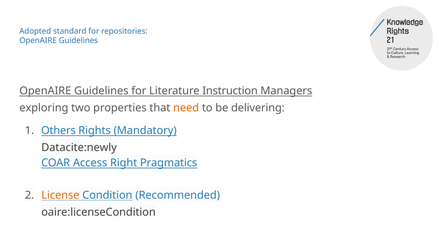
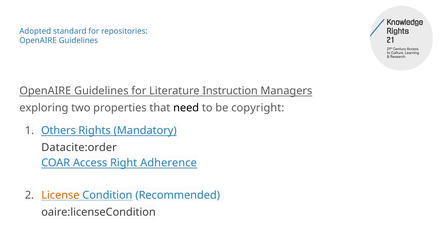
need colour: orange -> black (186, 108)
delivering: delivering -> copyright (258, 108)
Datacite:newly: Datacite:newly -> Datacite:order (79, 147)
Pragmatics: Pragmatics -> Adherence (169, 163)
